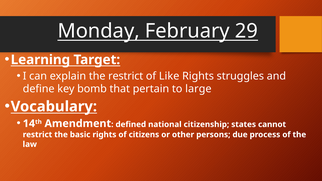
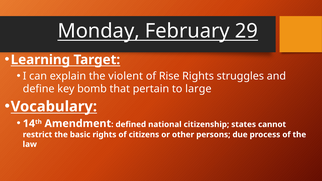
the restrict: restrict -> violent (126, 76)
Like: Like -> Rise (169, 76)
